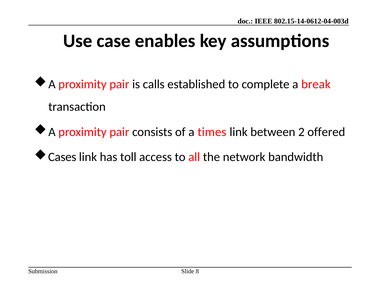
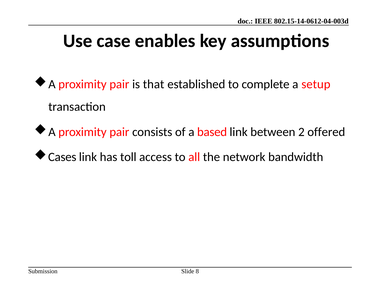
calls: calls -> that (154, 84)
break: break -> setup (316, 84)
times: times -> based (212, 132)
